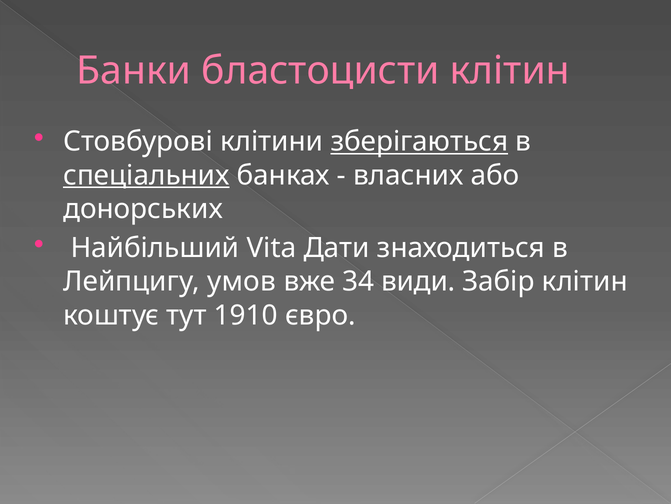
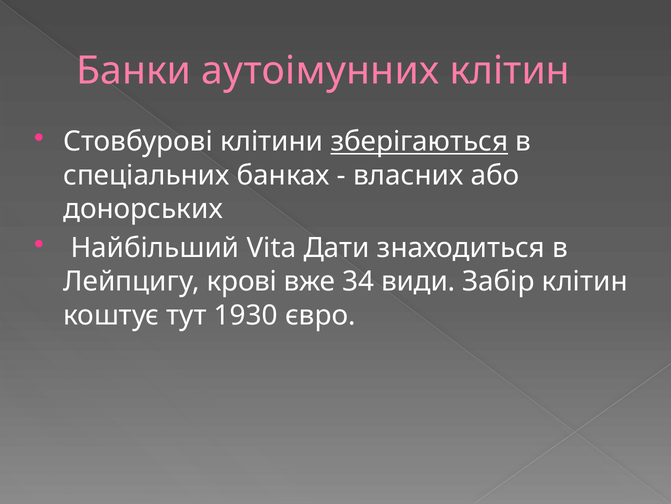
бластоцисти: бластоцисти -> аутоімунних (320, 71)
спеціальних underline: present -> none (146, 175)
умов: умов -> крові (242, 281)
1910: 1910 -> 1930 (246, 315)
